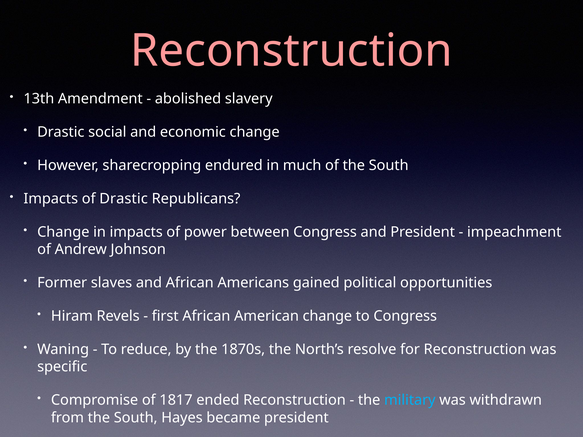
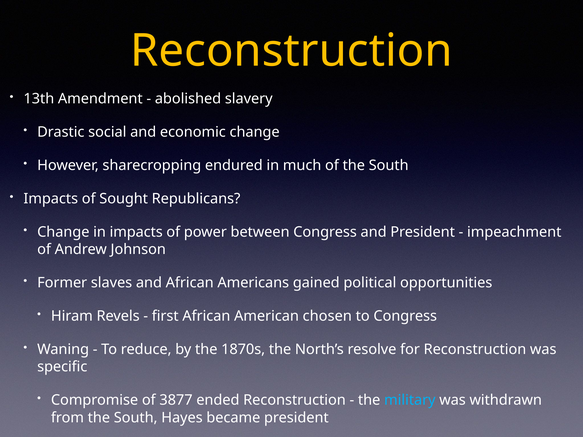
Reconstruction colour: pink -> yellow (291, 51)
of Drastic: Drastic -> Sought (124, 199)
American change: change -> chosen (327, 316)
1817: 1817 -> 3877 (176, 400)
